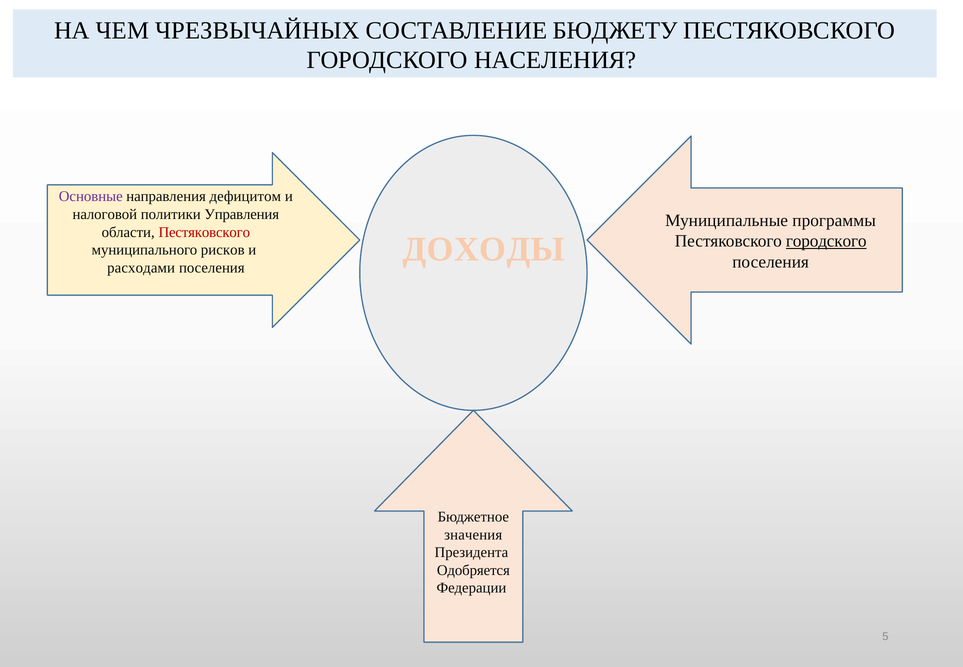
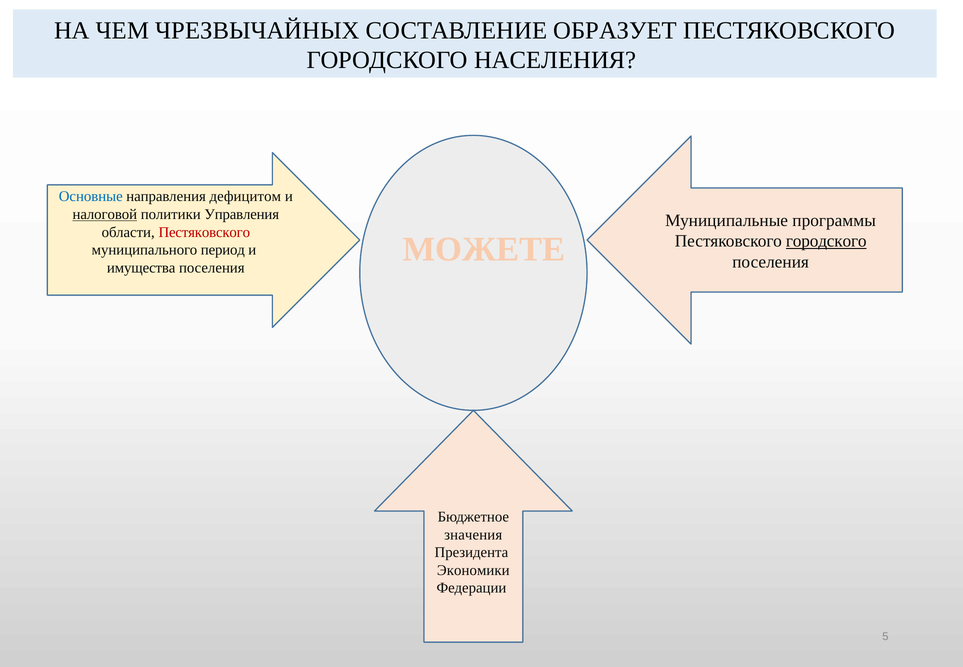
БЮДЖЕТУ: БЮДЖЕТУ -> ОБРАЗУЕТ (615, 30)
Основные colour: purple -> blue (91, 196)
налоговой underline: none -> present (105, 214)
ДОХОДЫ: ДОХОДЫ -> МОЖЕТЕ (484, 249)
рисков: рисков -> период (223, 250)
расходами: расходами -> имущества (141, 268)
Одобряется: Одобряется -> Экономики (473, 570)
